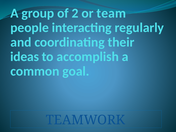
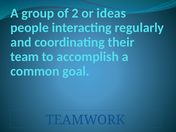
team: team -> ideas (111, 13)
ideas: ideas -> team (25, 57)
